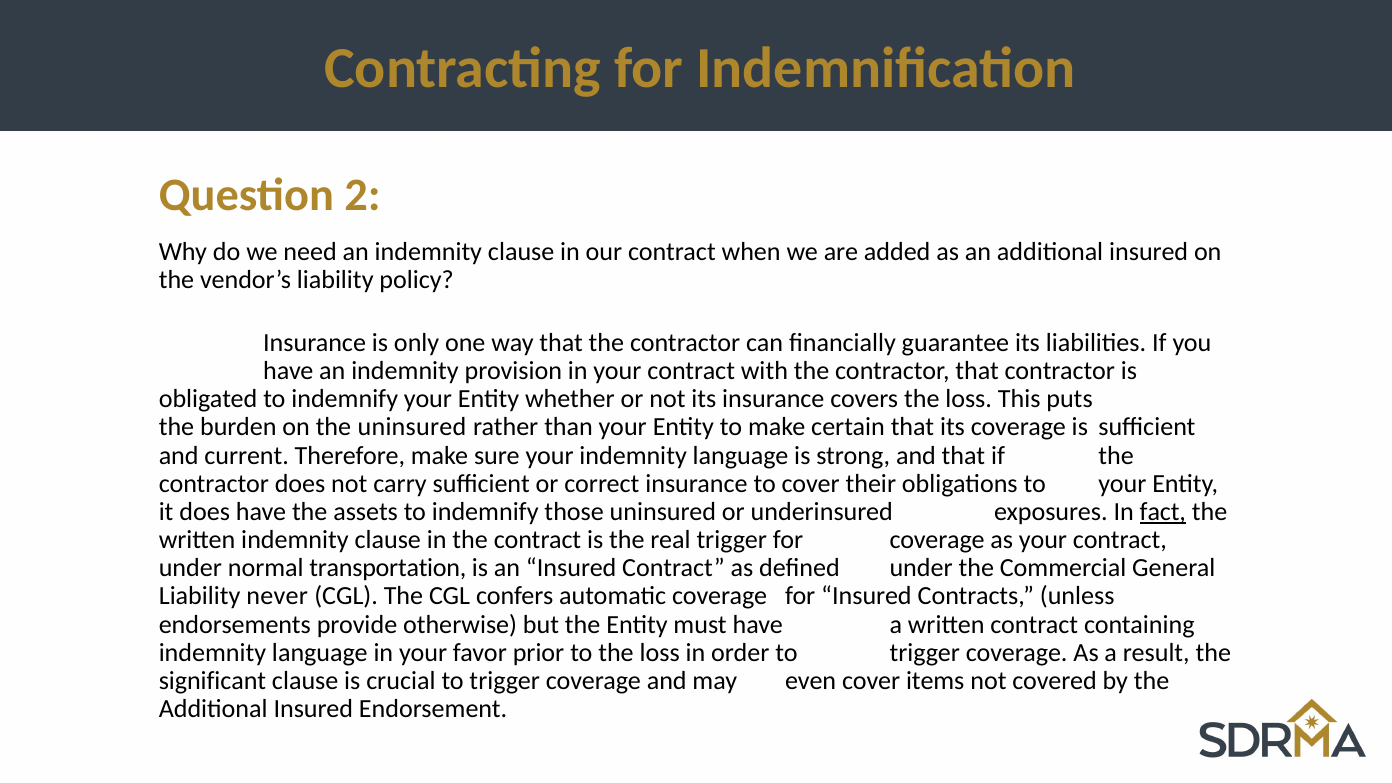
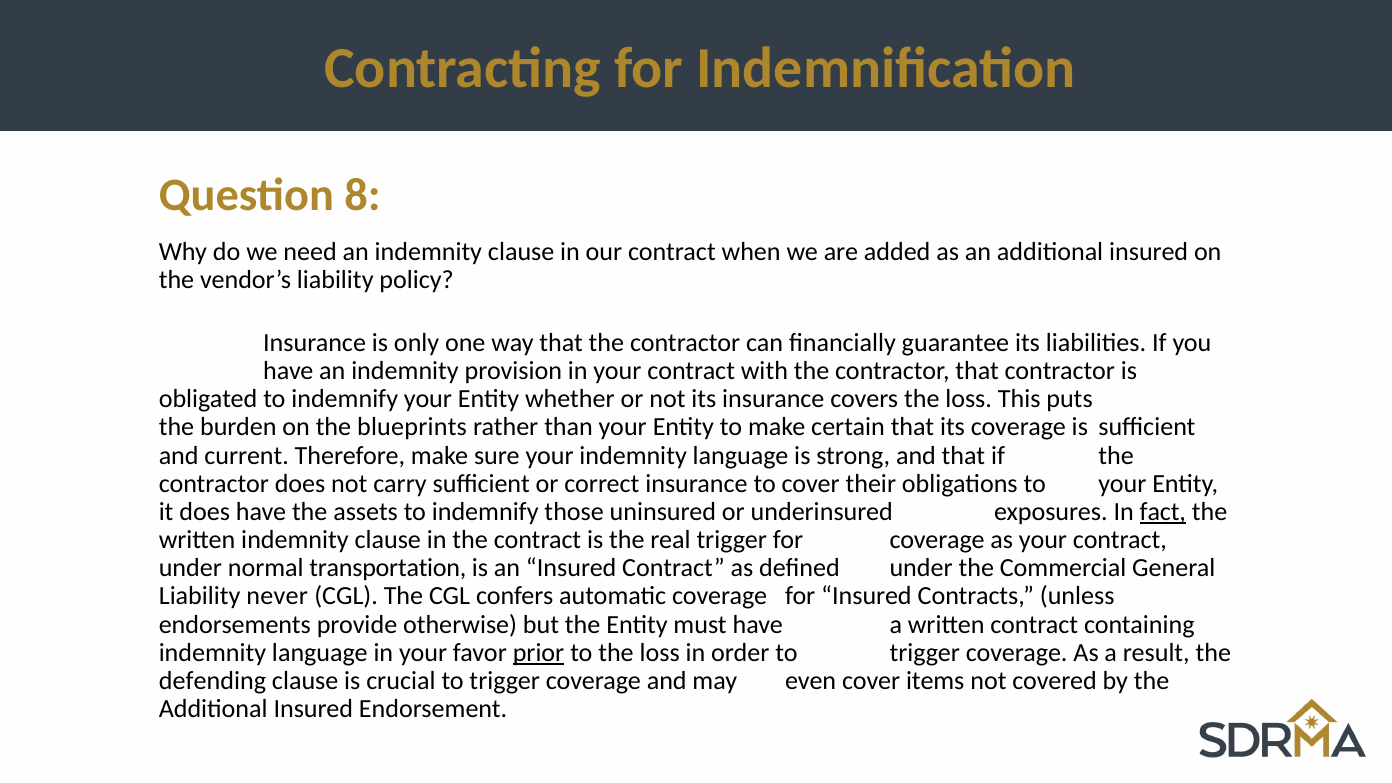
2: 2 -> 8 (363, 195)
the uninsured: uninsured -> blueprints (412, 427)
prior underline: none -> present (539, 653)
significant: significant -> defending (212, 681)
